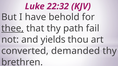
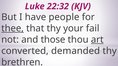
behold: behold -> people (64, 17)
path: path -> your (73, 28)
yields: yields -> those (53, 40)
art underline: none -> present (97, 40)
